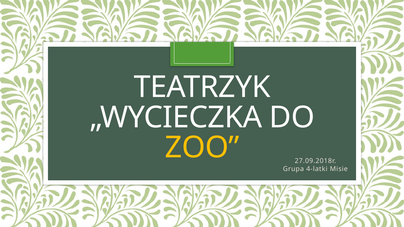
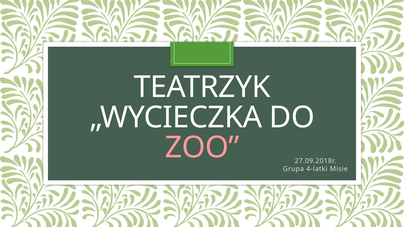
ZOO colour: yellow -> pink (202, 148)
